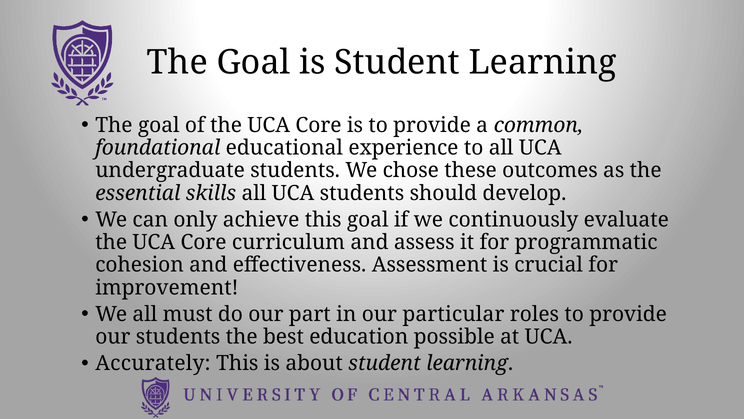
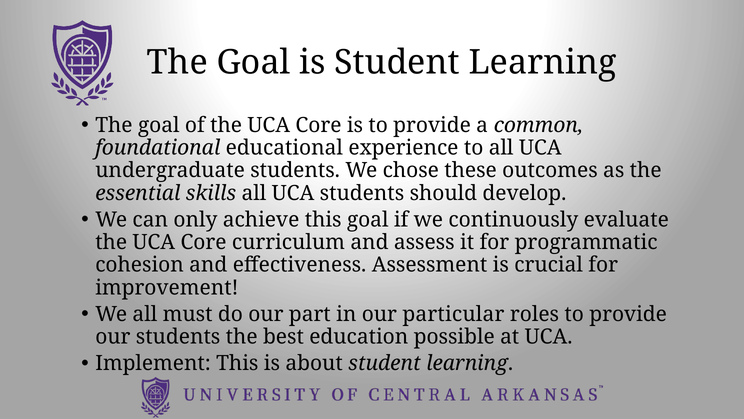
Accurately: Accurately -> Implement (153, 363)
